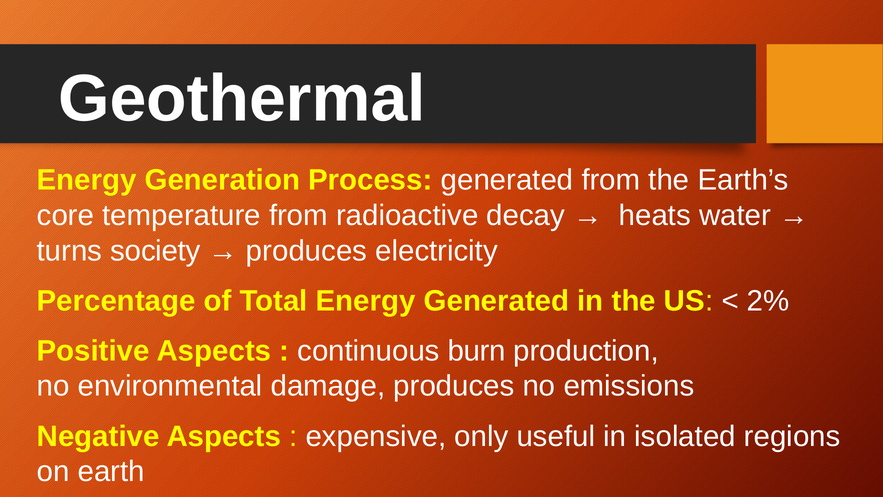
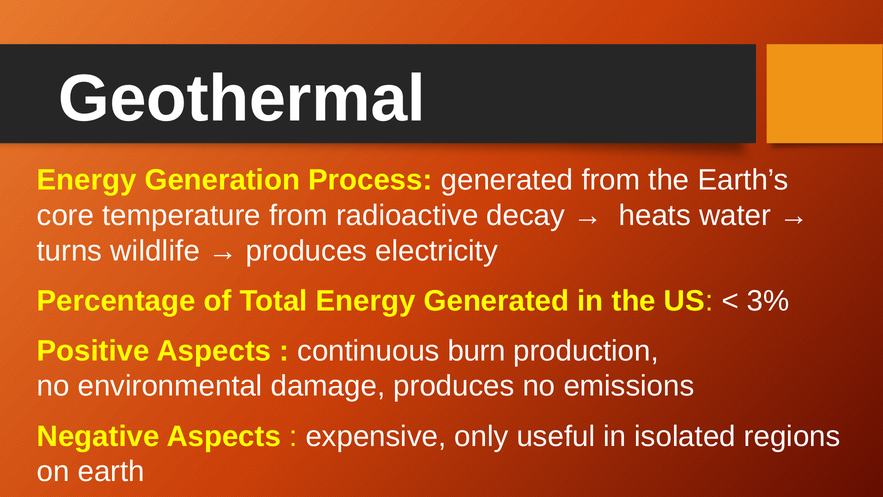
society: society -> wildlife (155, 251)
2%: 2% -> 3% (768, 301)
